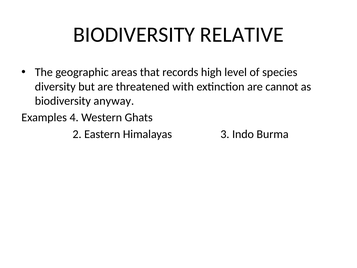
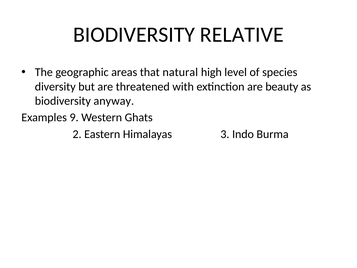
records: records -> natural (180, 72)
cannot: cannot -> beauty (282, 87)
4: 4 -> 9 (74, 117)
